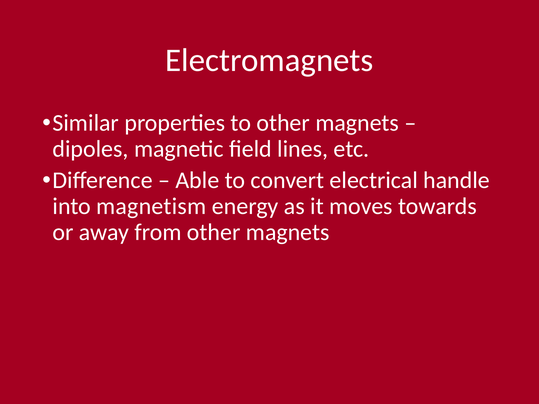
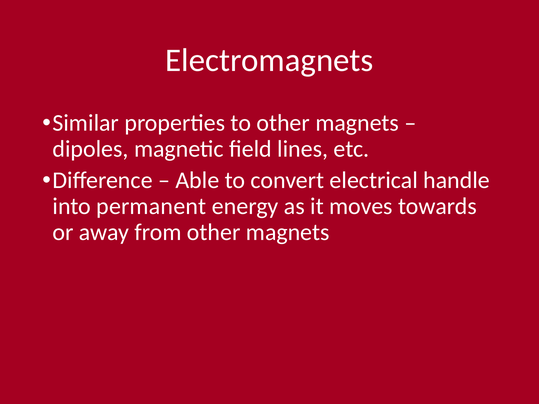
magnetism: magnetism -> permanent (151, 206)
